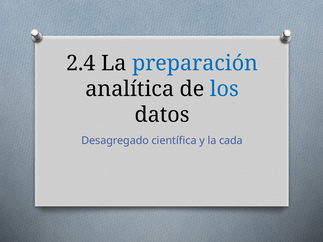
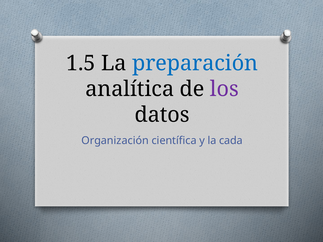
2.4: 2.4 -> 1.5 (81, 63)
los colour: blue -> purple (224, 89)
Desagregado: Desagregado -> Organización (115, 141)
